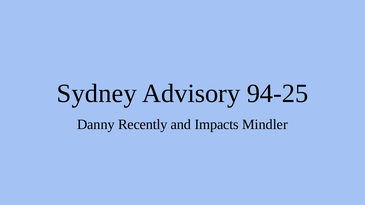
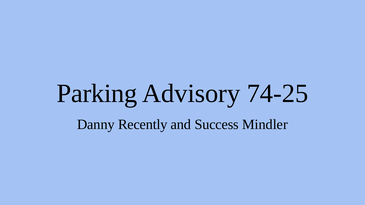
Sydney: Sydney -> Parking (97, 94)
94-25: 94-25 -> 74-25 (277, 94)
Impacts: Impacts -> Success (217, 125)
